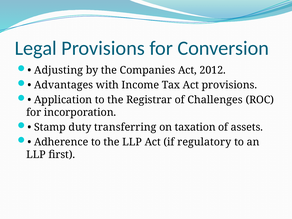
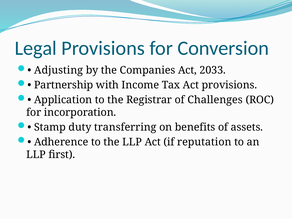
2012: 2012 -> 2033 (213, 70)
Advantages: Advantages -> Partnership (64, 85)
taxation: taxation -> benefits (195, 127)
regulatory: regulatory -> reputation (204, 142)
